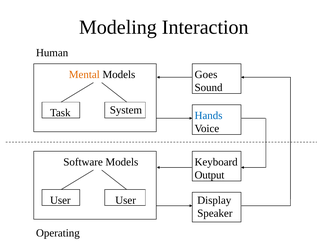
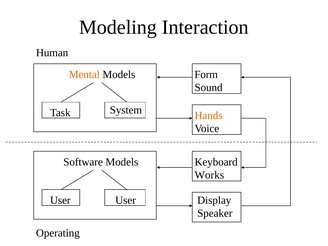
Goes: Goes -> Form (206, 75)
Hands colour: blue -> orange (209, 116)
Output: Output -> Works (209, 175)
